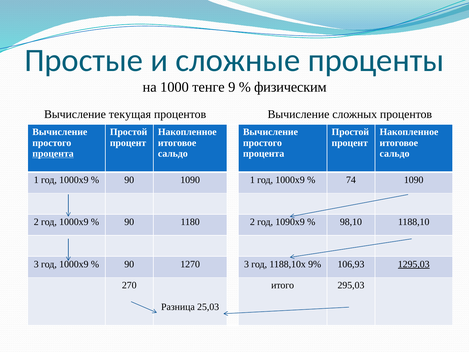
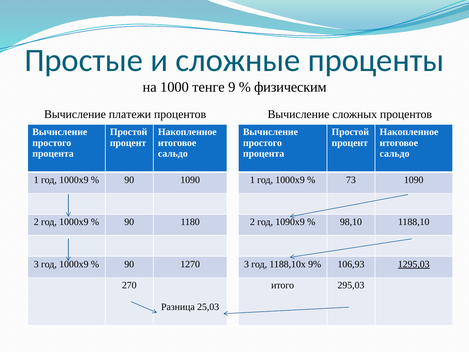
текущая: текущая -> платежи (130, 114)
процента underline: present -> none (53, 154)
74: 74 -> 73 (351, 180)
